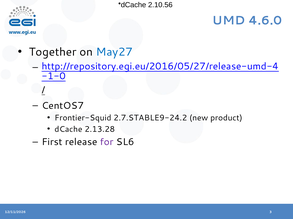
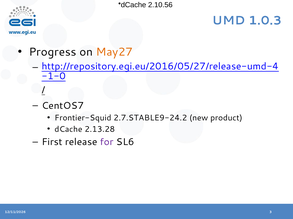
4.6.0: 4.6.0 -> 1.0.3 (265, 21)
Together: Together -> Progress (53, 52)
May27 colour: blue -> orange (114, 52)
